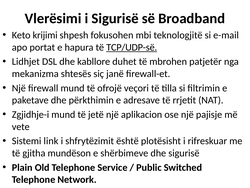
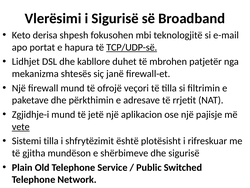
krijimi: krijimi -> derisa (45, 35)
vete underline: none -> present (21, 126)
Sistemi link: link -> tilla (51, 141)
